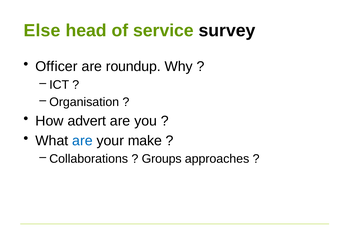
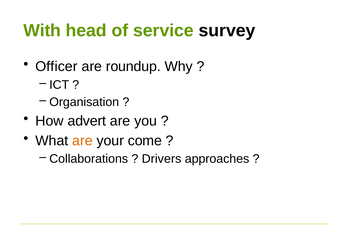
Else: Else -> With (42, 31)
are colour: blue -> orange (82, 141)
make: make -> come (145, 141)
Groups: Groups -> Drivers (162, 159)
